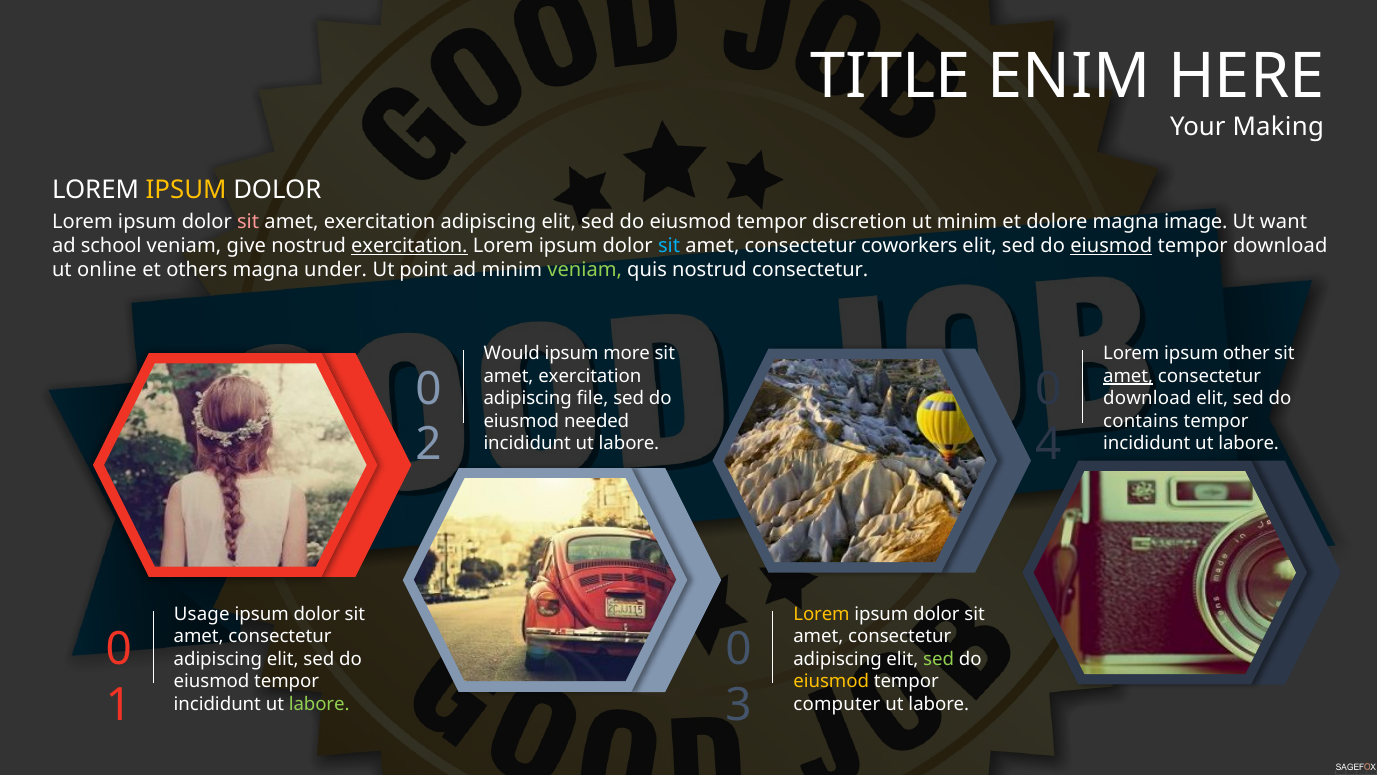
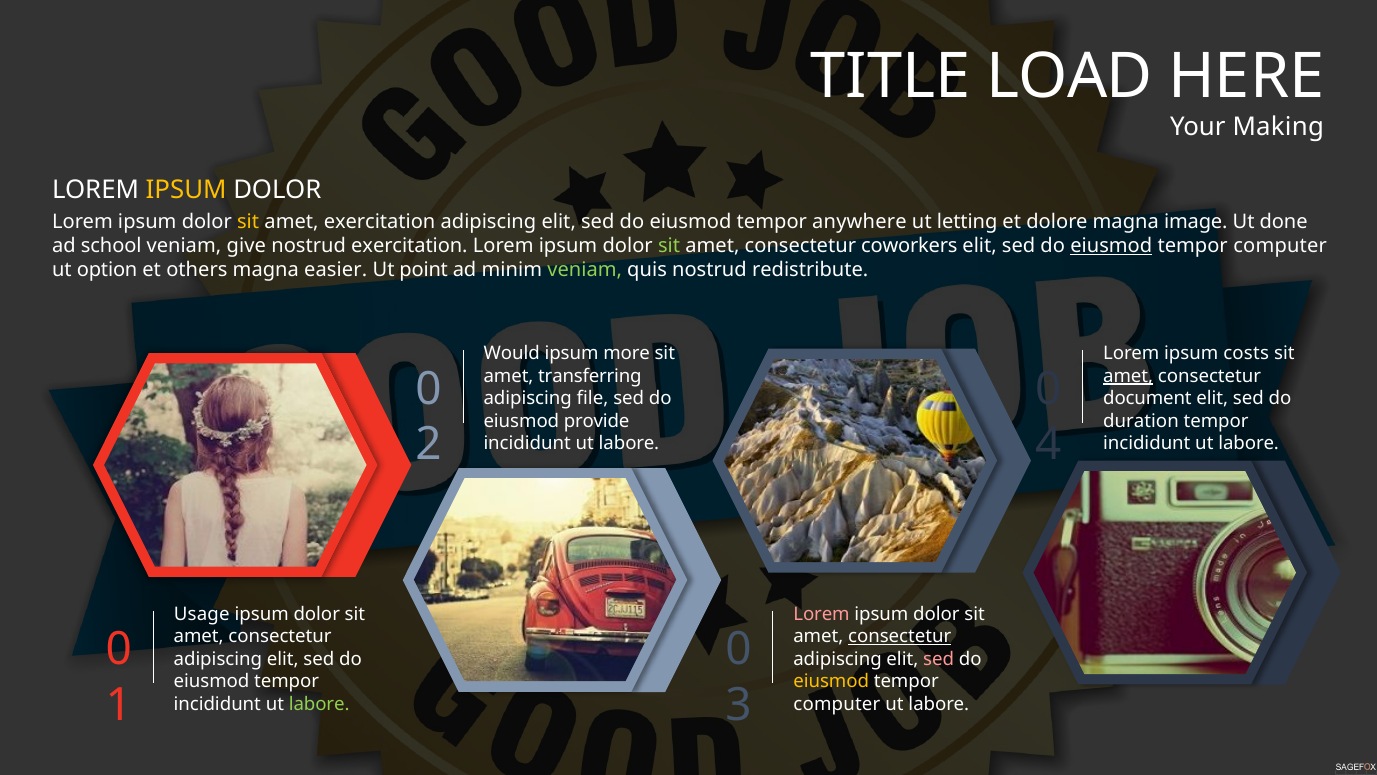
ENIM: ENIM -> LOAD (1070, 76)
sit colour: pink -> yellow (248, 222)
discretion: discretion -> anywhere (859, 222)
ut minim: minim -> letting (967, 222)
want: want -> done (1284, 222)
exercitation underline: present -> none (409, 246)
sit colour: light blue -> light green (669, 246)
download: download -> computer (1280, 246)
online: online -> option (107, 270)
under: under -> easier (336, 270)
nostrud consectetur: consectetur -> redistribute (810, 270)
other: other -> costs (1246, 353)
exercitation: exercitation -> transferring (590, 376)
download: download -> document (1147, 398)
needed: needed -> provide (597, 421)
contains: contains -> duration (1141, 421)
Lorem colour: yellow -> pink (822, 614)
consectetur underline: none -> present (900, 636)
sed colour: light green -> pink (939, 659)
